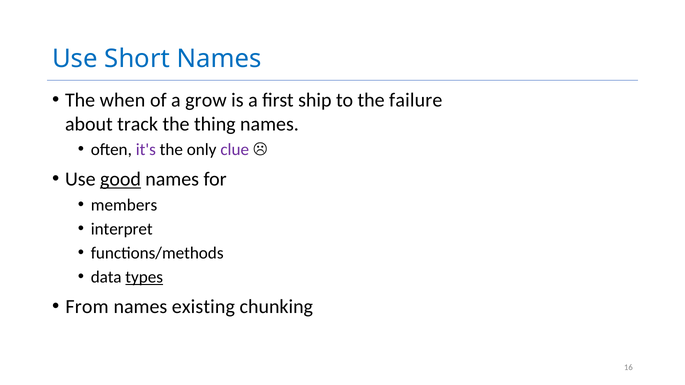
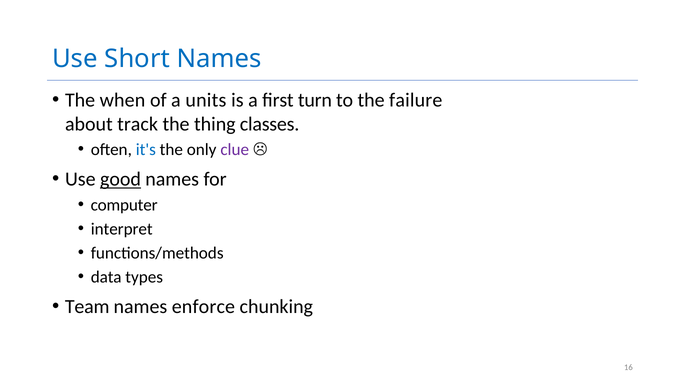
grow: grow -> units (206, 100)
ship: ship -> turn (315, 100)
thing names: names -> classes (270, 124)
it's colour: purple -> blue (146, 150)
members: members -> computer (124, 205)
types underline: present -> none (144, 277)
From: From -> Team (87, 307)
existing: existing -> enforce (203, 307)
